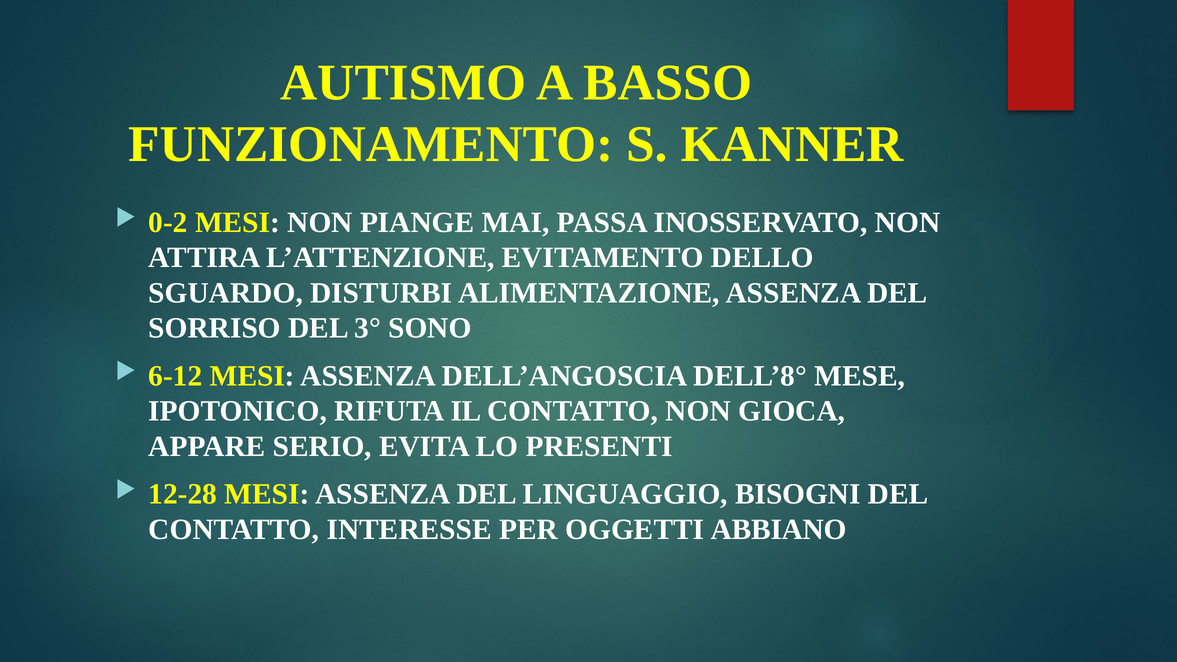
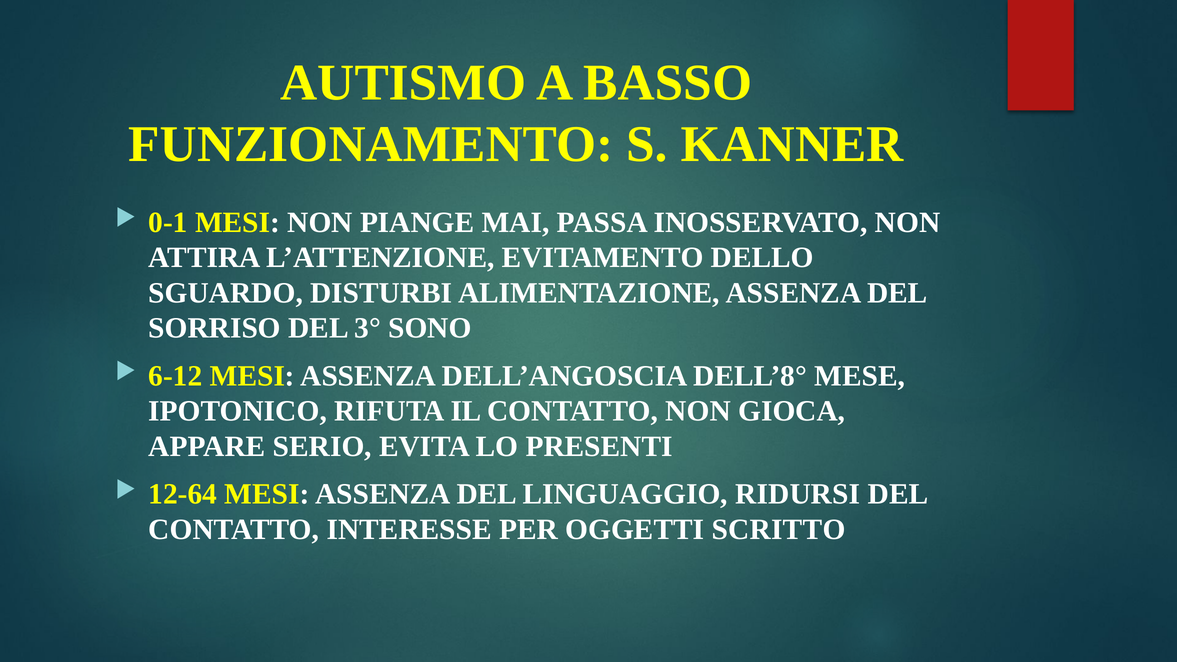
0-2: 0-2 -> 0-1 (168, 222)
12-28: 12-28 -> 12-64 (183, 494)
BISOGNI: BISOGNI -> RIDURSI (798, 494)
ABBIANO: ABBIANO -> SCRITTO (778, 529)
